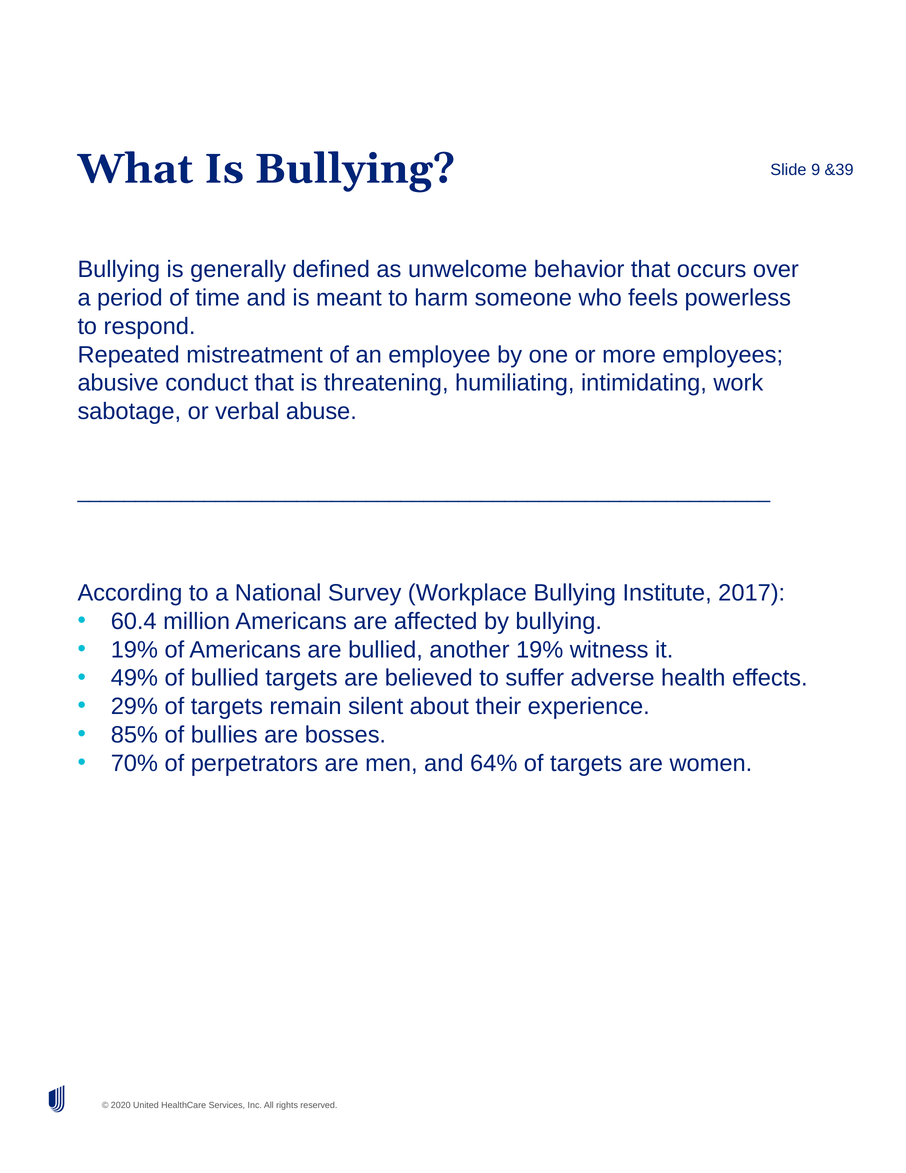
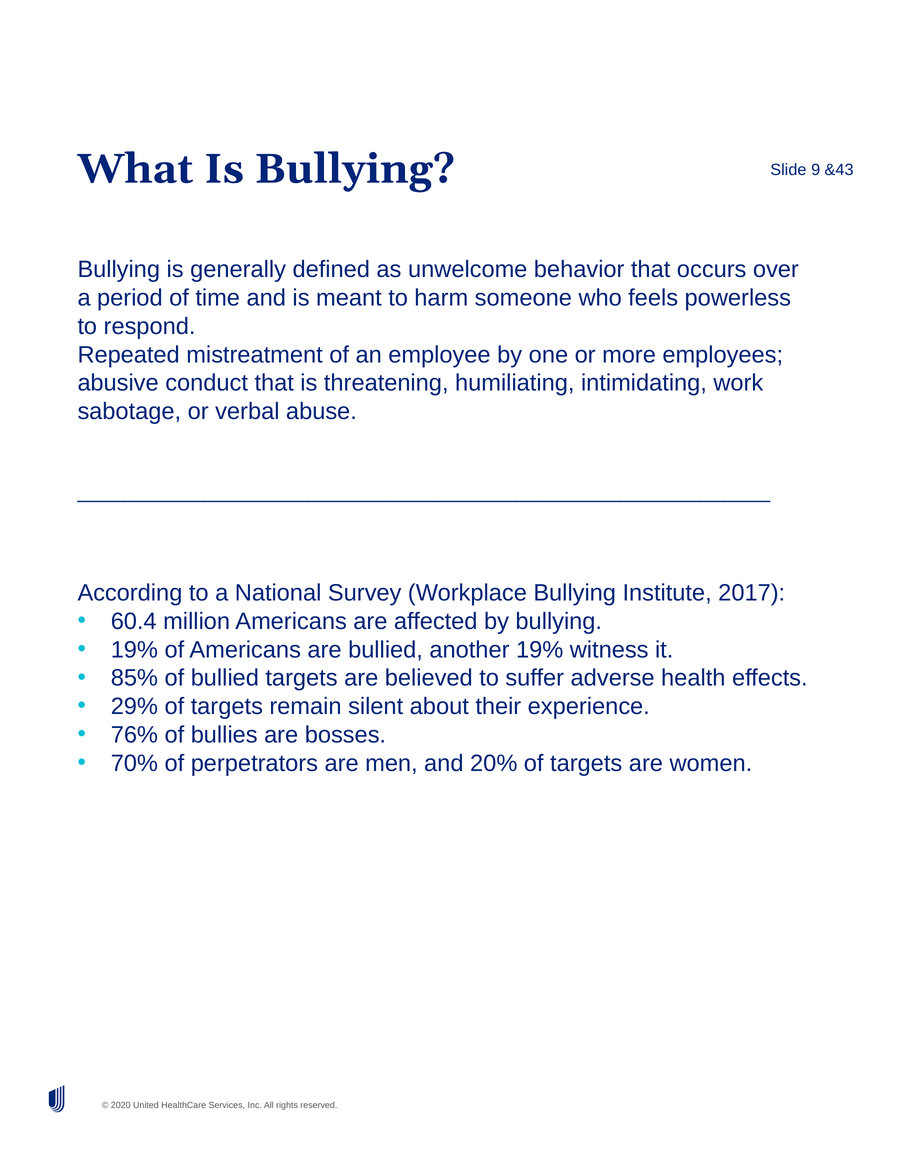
&39: &39 -> &43 (839, 170)
49%: 49% -> 85% (134, 678)
85%: 85% -> 76% (134, 735)
64%: 64% -> 20% (494, 763)
